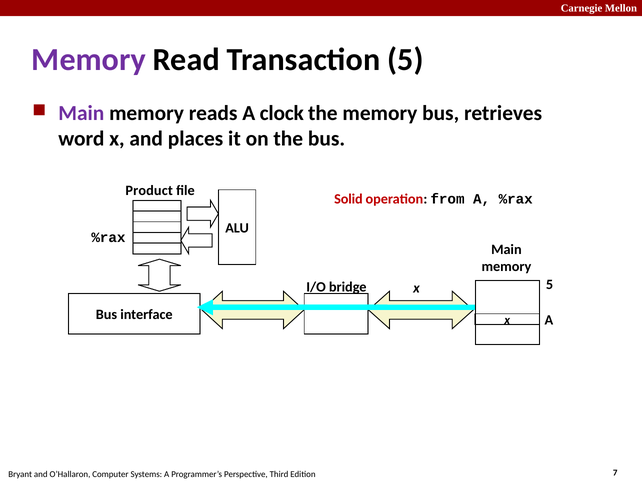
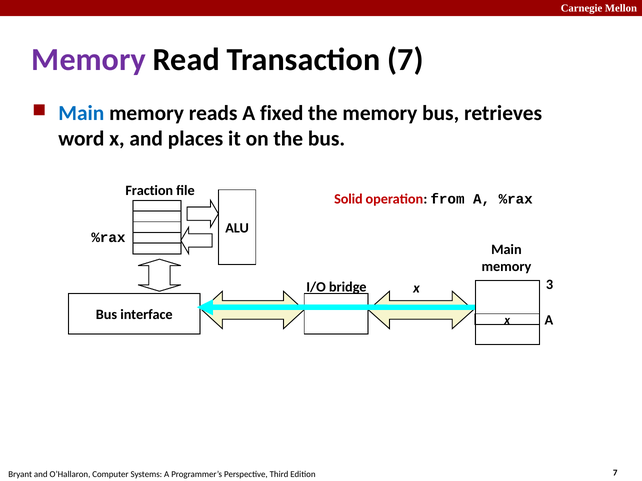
Transaction 5: 5 -> 7 (406, 60)
Main colour: purple -> blue (81, 113)
clock: clock -> fixed (282, 113)
Product: Product -> Fraction (149, 191)
x 5: 5 -> 3 (549, 285)
